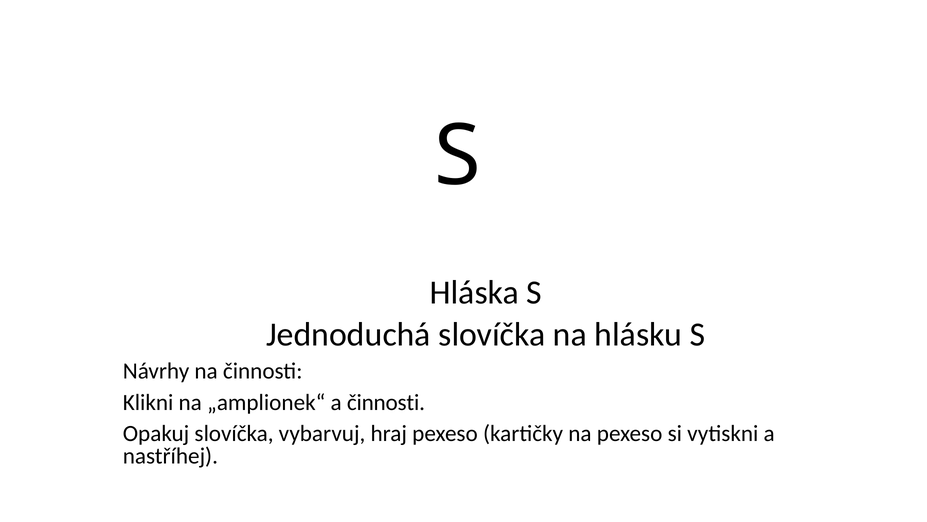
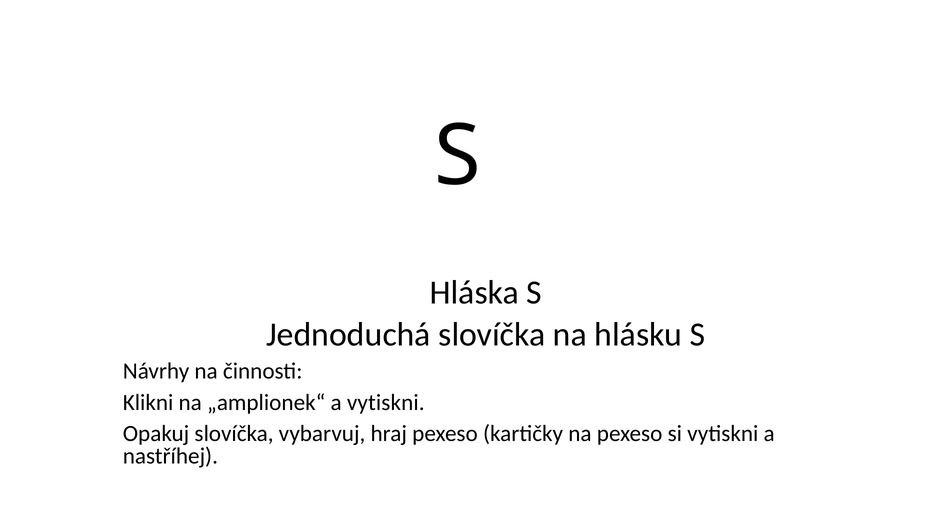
a činnosti: činnosti -> vytiskni (386, 402)
